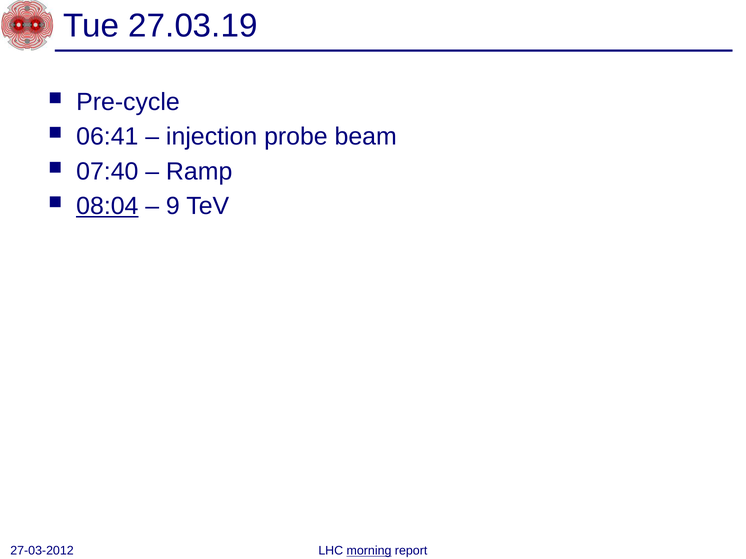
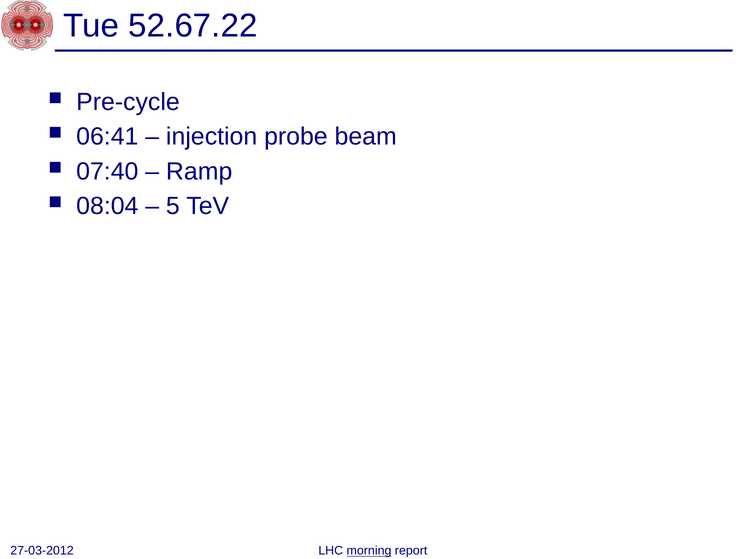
27.03.19: 27.03.19 -> 52.67.22 (193, 26)
08:04 underline: present -> none (107, 206)
9: 9 -> 5 (173, 206)
